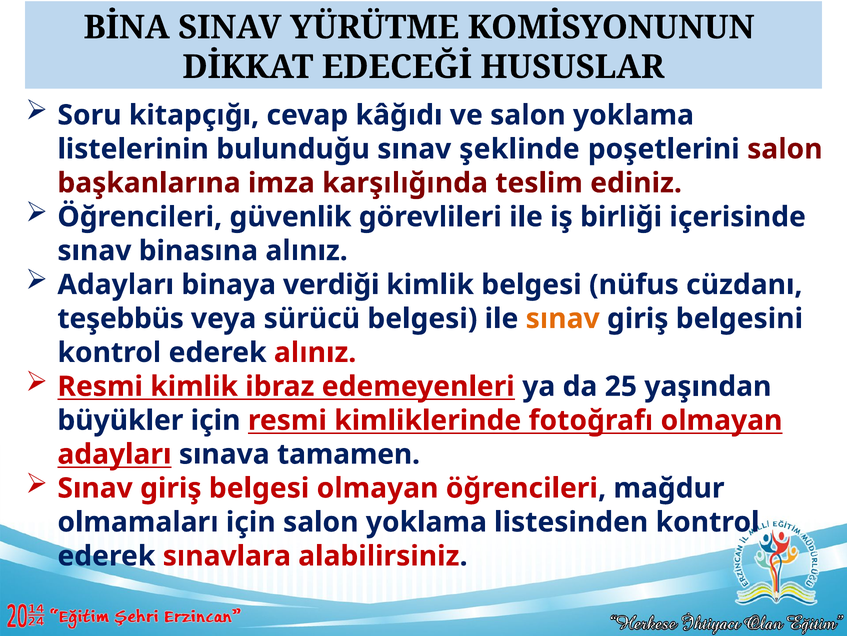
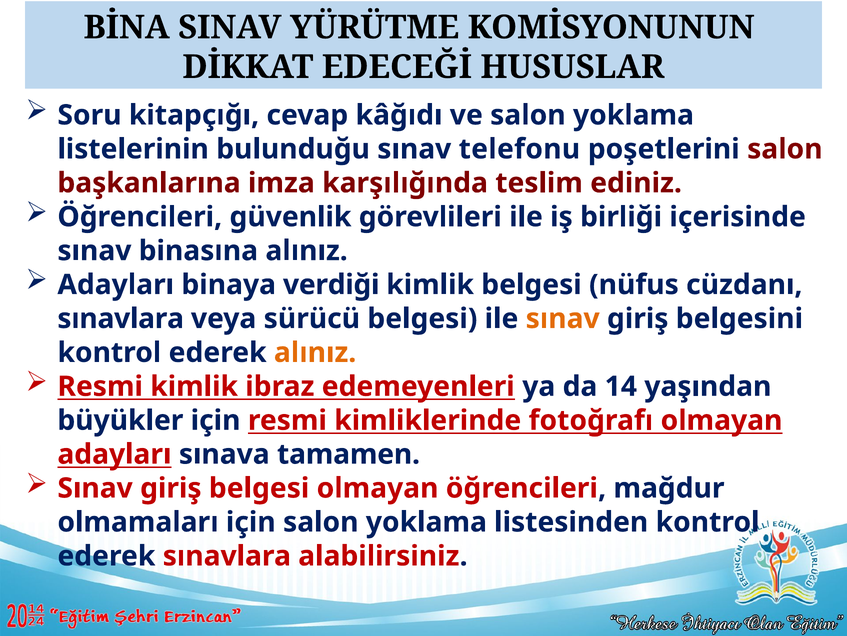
şeklinde: şeklinde -> telefonu (519, 149)
teşebbüs: teşebbüs -> sınavlara (121, 318)
alınız colour: red -> orange (315, 352)
25: 25 -> 14 (621, 386)
